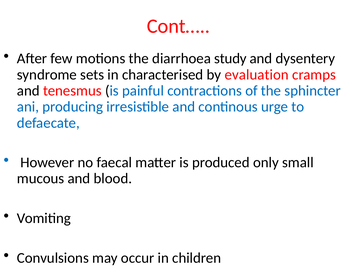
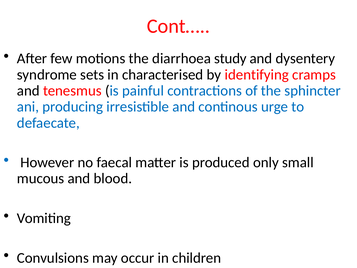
evaluation: evaluation -> identifying (257, 75)
